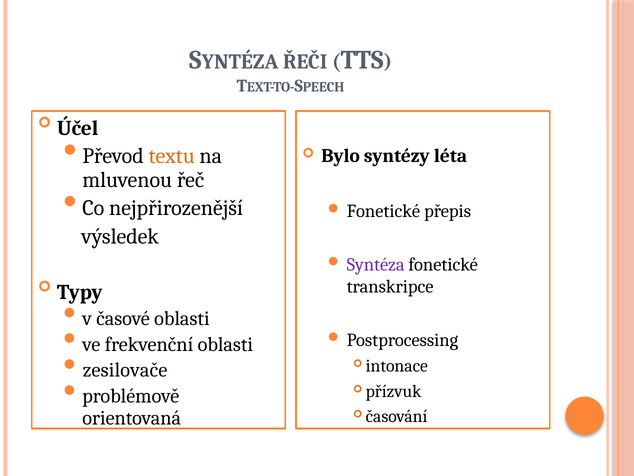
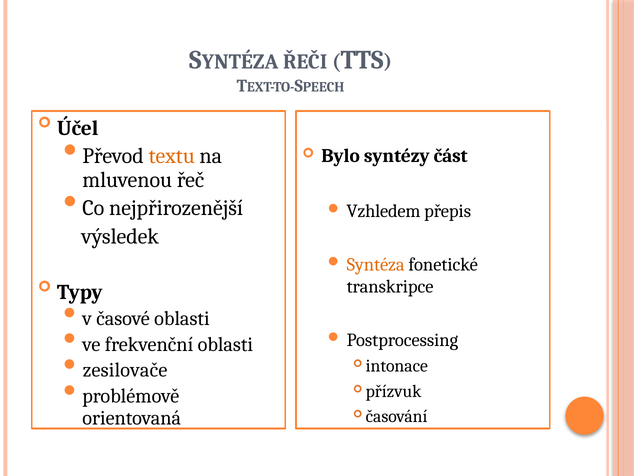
léta: léta -> část (451, 156)
Fonetické: Fonetické -> Vzhledem (384, 211)
Syntéza colour: purple -> orange (376, 264)
